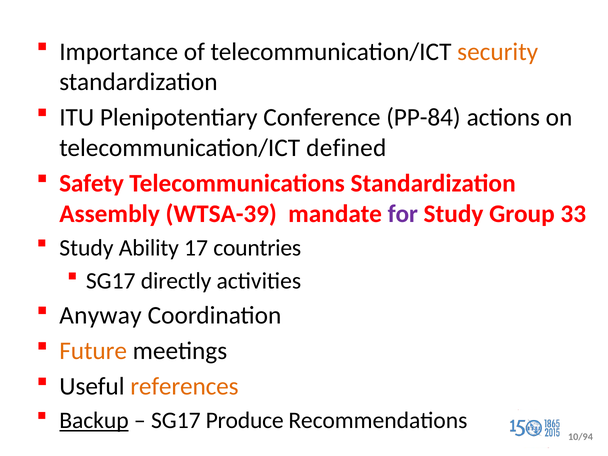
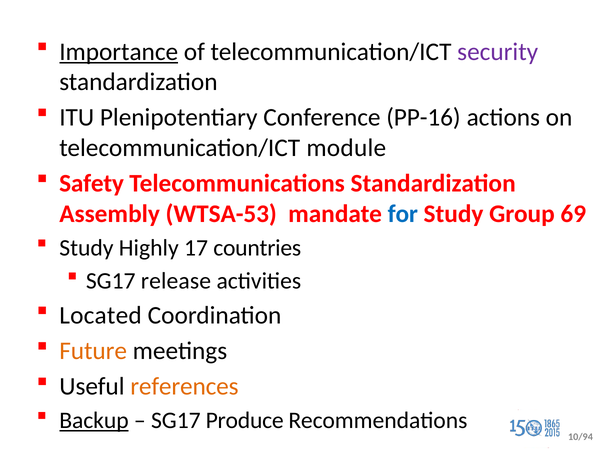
Importance underline: none -> present (119, 52)
security colour: orange -> purple (498, 52)
PP-84: PP-84 -> PP-16 (423, 118)
defined: defined -> module (346, 148)
WTSA-39: WTSA-39 -> WTSA-53 (221, 214)
for colour: purple -> blue (403, 214)
33: 33 -> 69 (573, 214)
Ability: Ability -> Highly (149, 248)
directly: directly -> release (176, 281)
Anyway: Anyway -> Located (101, 316)
